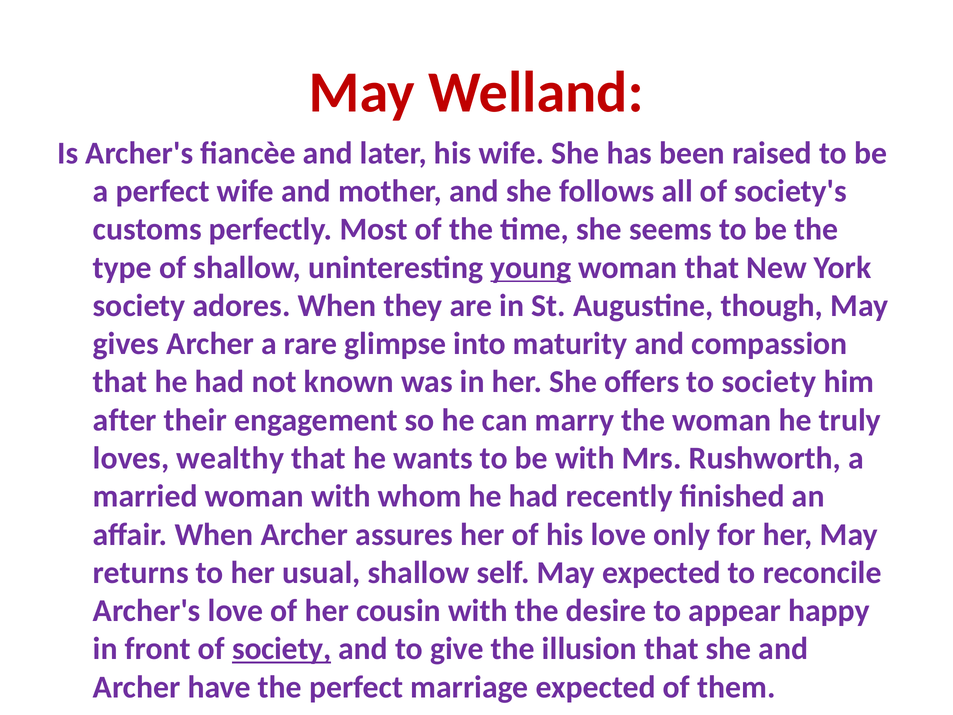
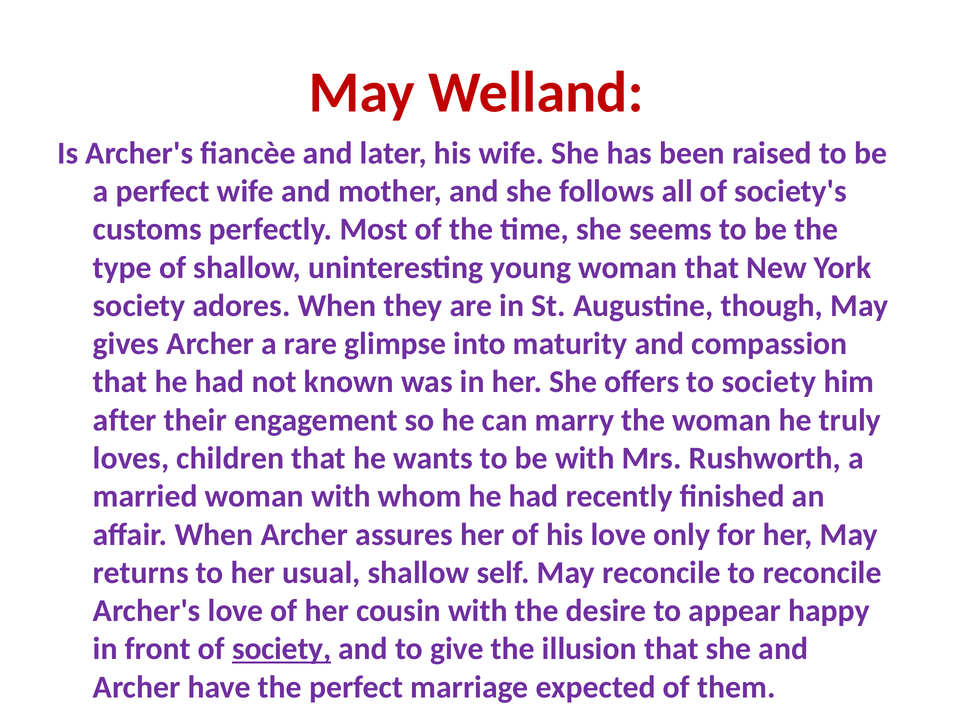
young underline: present -> none (531, 267)
wealthy: wealthy -> children (230, 458)
May expected: expected -> reconcile (661, 572)
